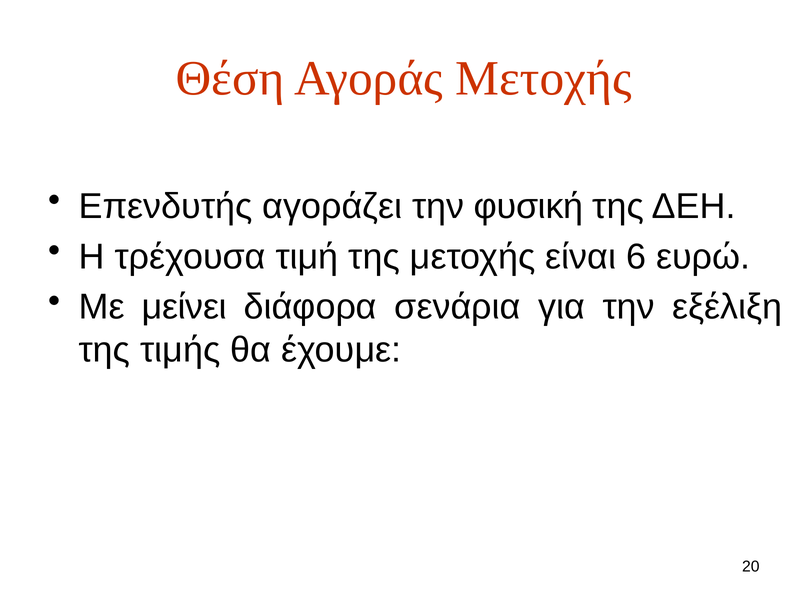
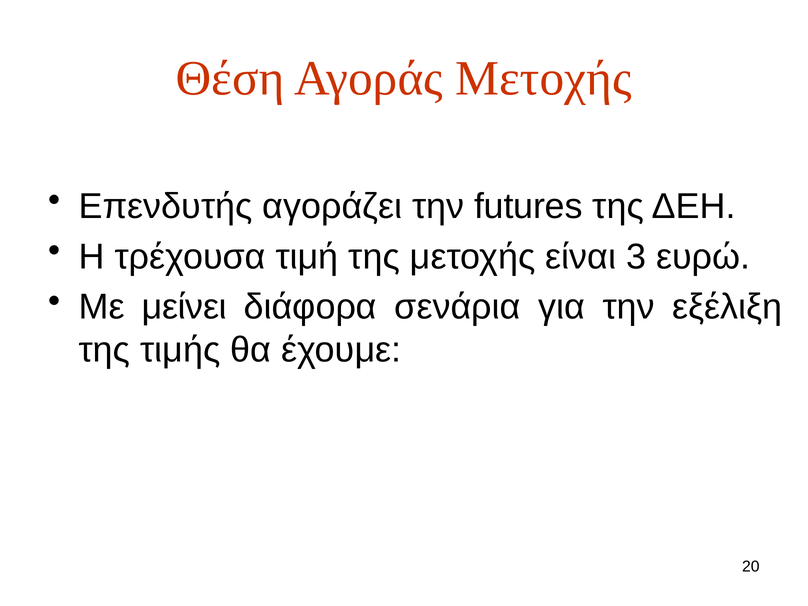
φυσική: φυσική -> futures (528, 206)
6: 6 -> 3 (636, 257)
